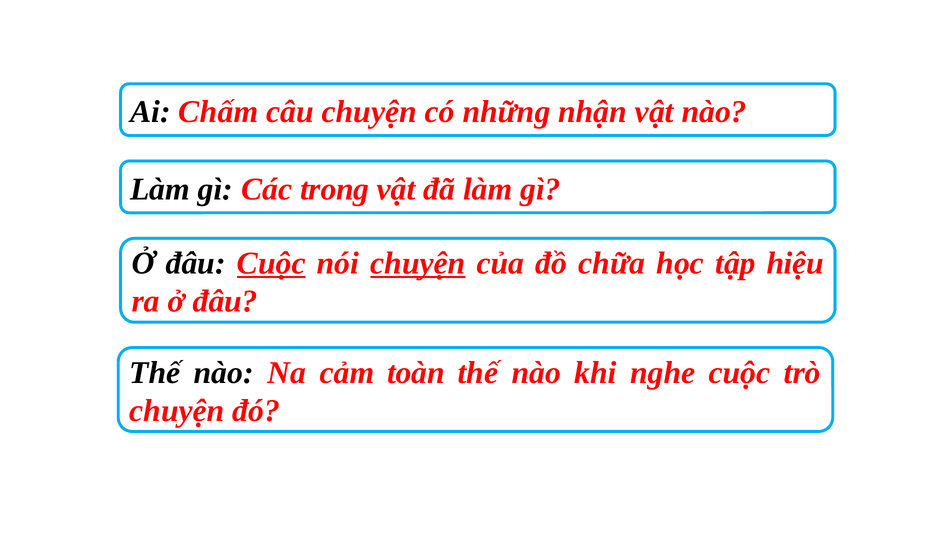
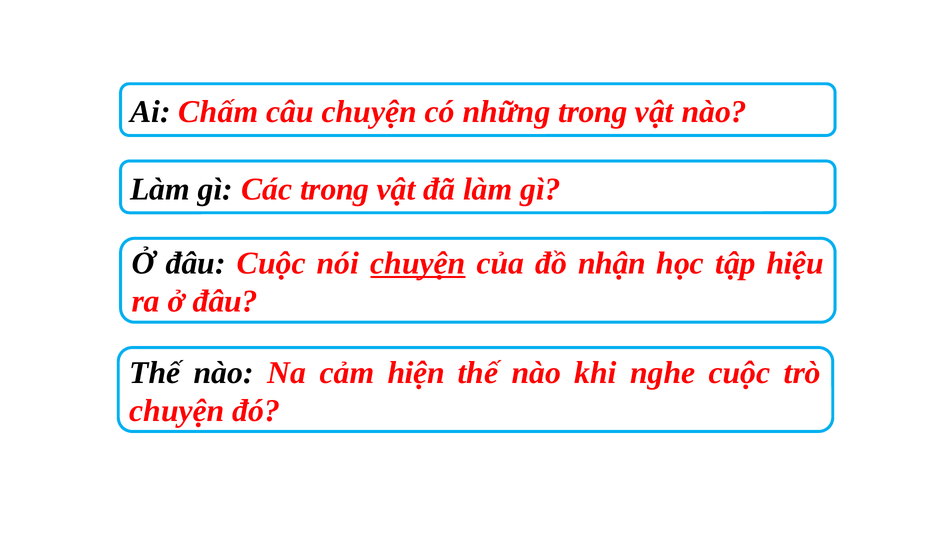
những nhận: nhận -> trong (593, 112)
Cuộc underline: present -> none (271, 263)
chữa: chữa -> nhận (612, 263)
toàn: toàn -> hiện (416, 373)
